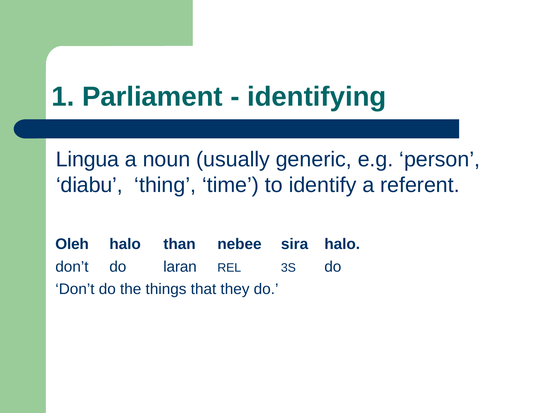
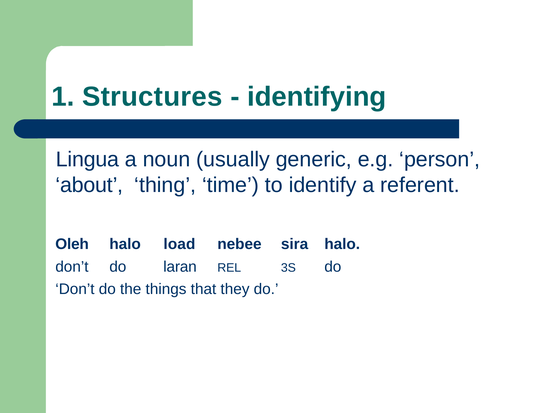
Parliament: Parliament -> Structures (152, 97)
diabu: diabu -> about (89, 185)
than: than -> load (179, 244)
